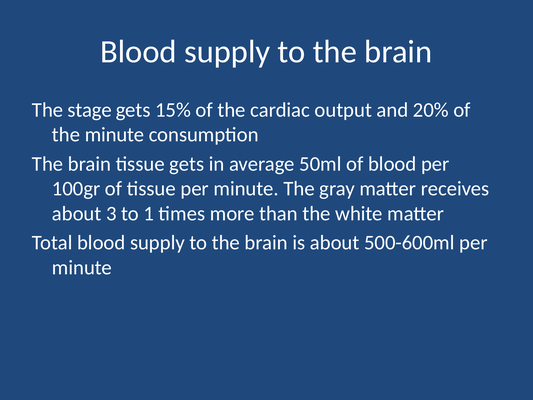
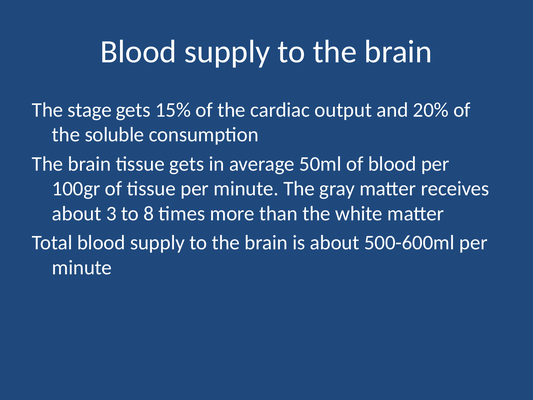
the minute: minute -> soluble (114, 135)
1: 1 -> 8 (149, 214)
